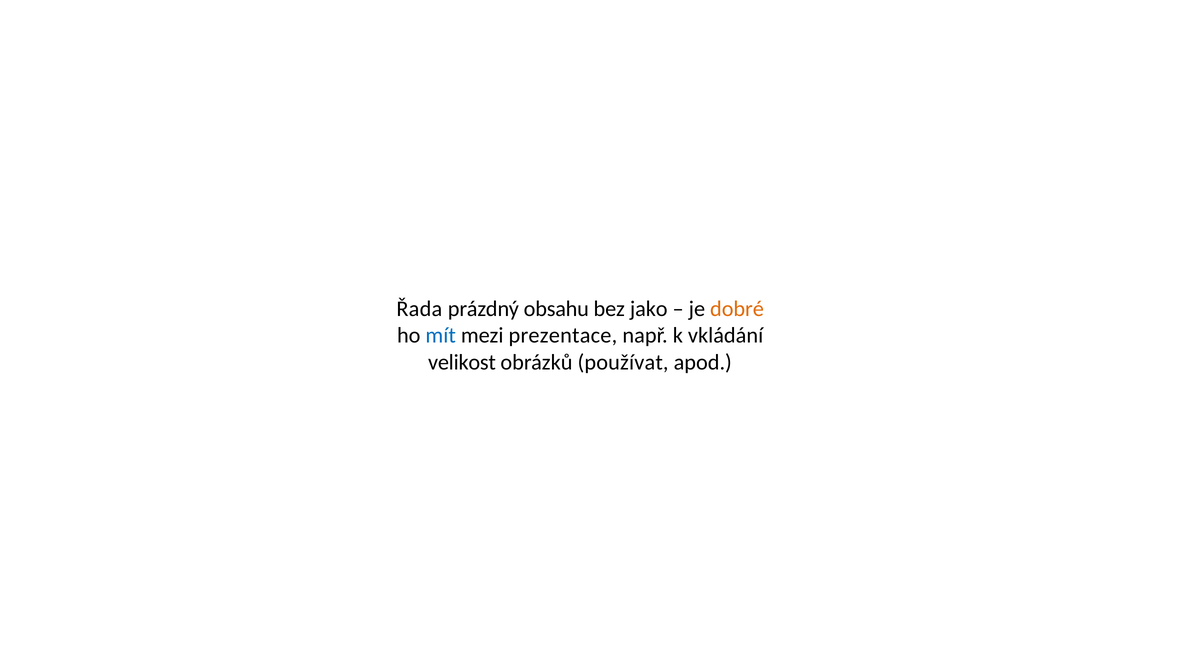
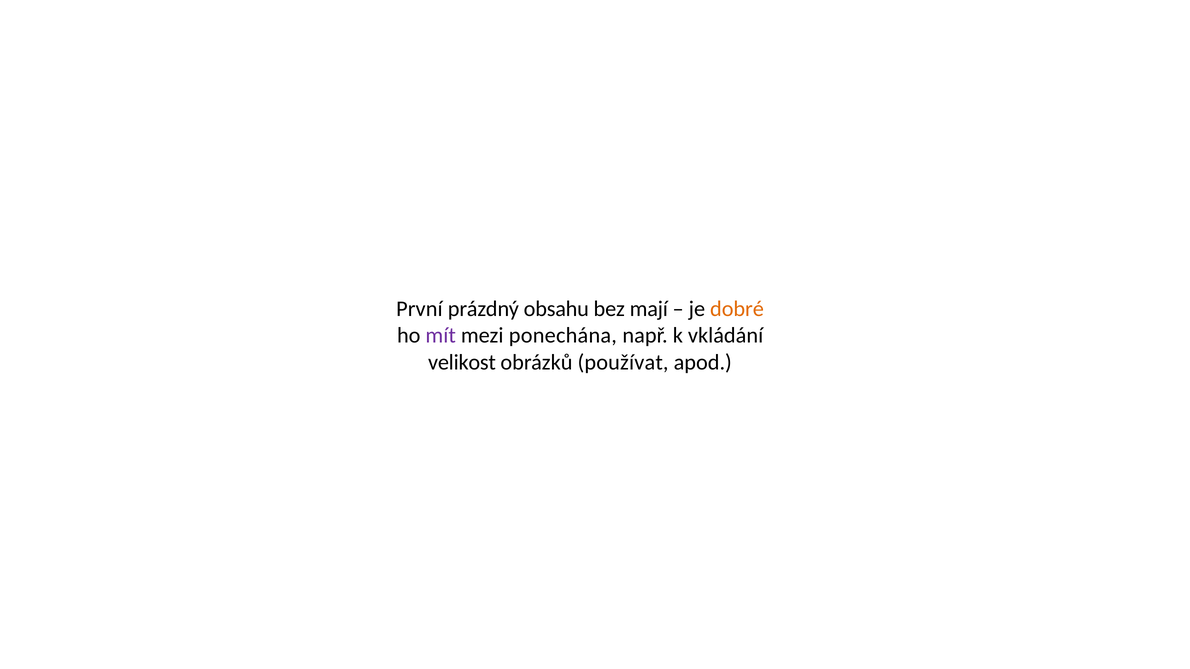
Řada: Řada -> První (419, 309)
jako: jako -> mají (649, 309)
mít colour: blue -> purple (441, 336)
prezentace: prezentace -> ponechána (563, 336)
